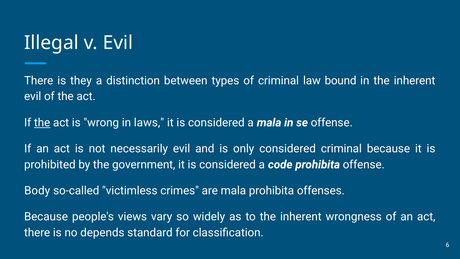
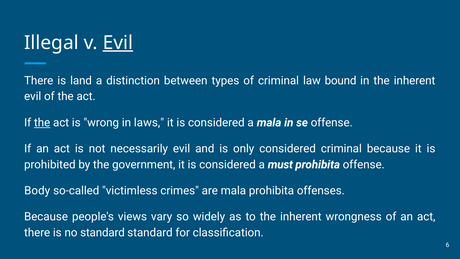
Evil underline: none -> present (118, 43)
they: they -> land (81, 81)
code: code -> must (280, 164)
no depends: depends -> standard (102, 232)
